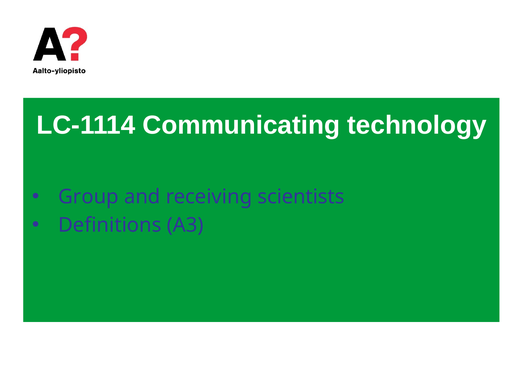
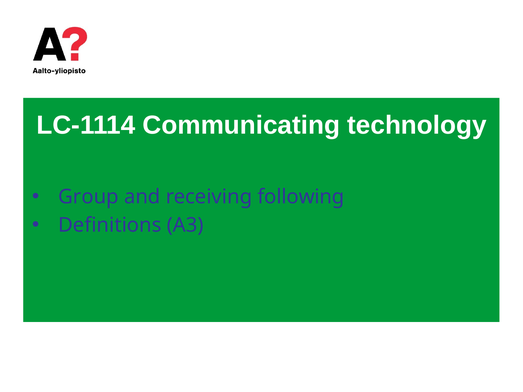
scientists: scientists -> following (301, 197)
